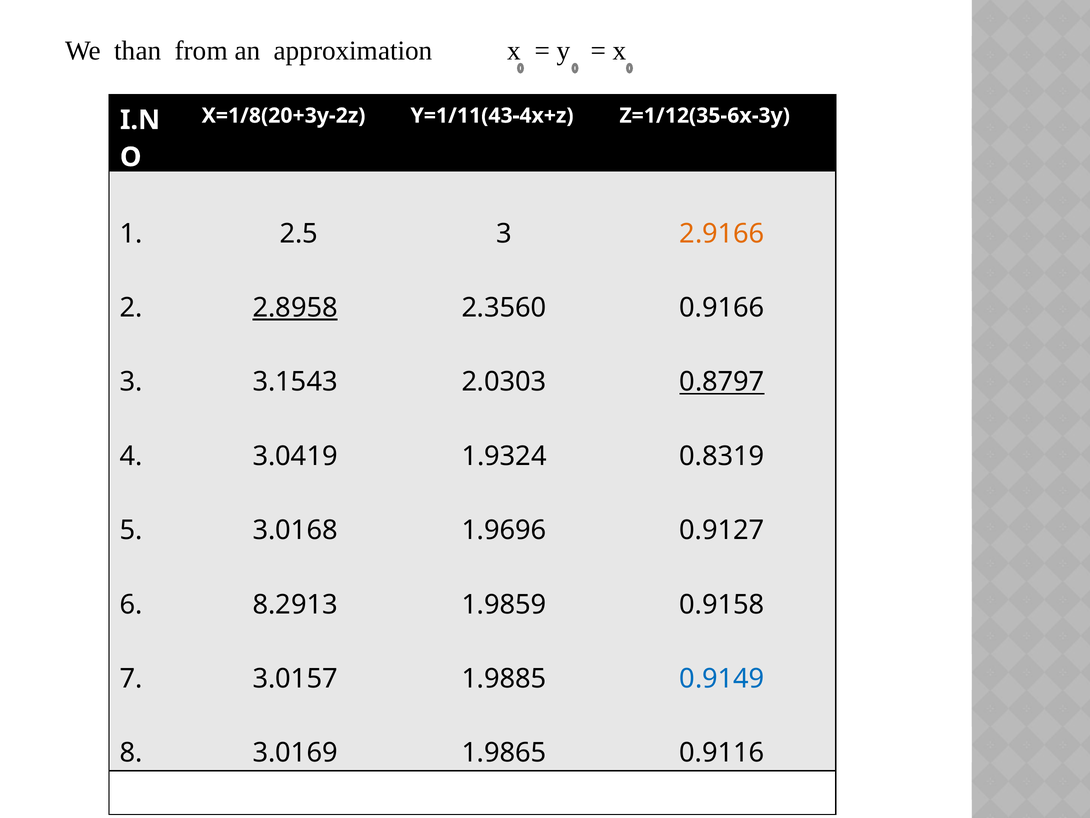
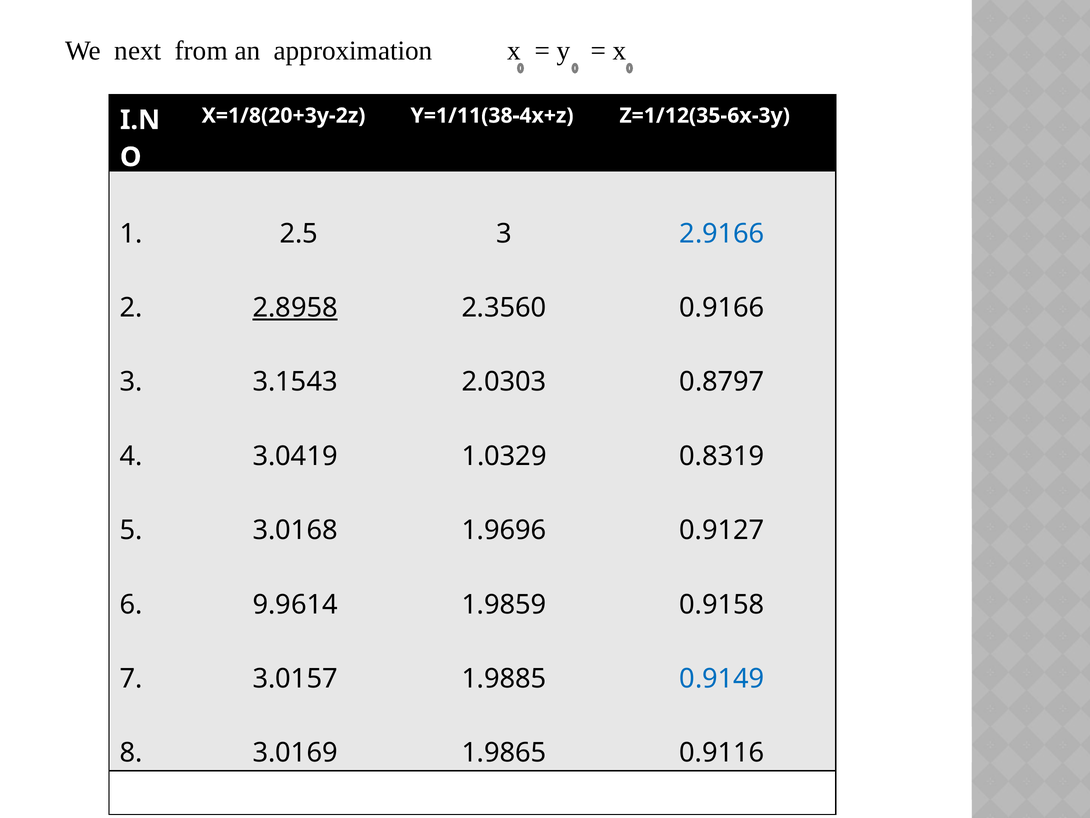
than: than -> next (138, 51)
Y=1/11(43-4x+z: Y=1/11(43-4x+z -> Y=1/11(38-4x+z (492, 116)
2.9166 colour: orange -> blue (722, 233)
0.8797 underline: present -> none (722, 382)
1.9324: 1.9324 -> 1.0329 (504, 456)
8.2913: 8.2913 -> 9.9614 (295, 604)
